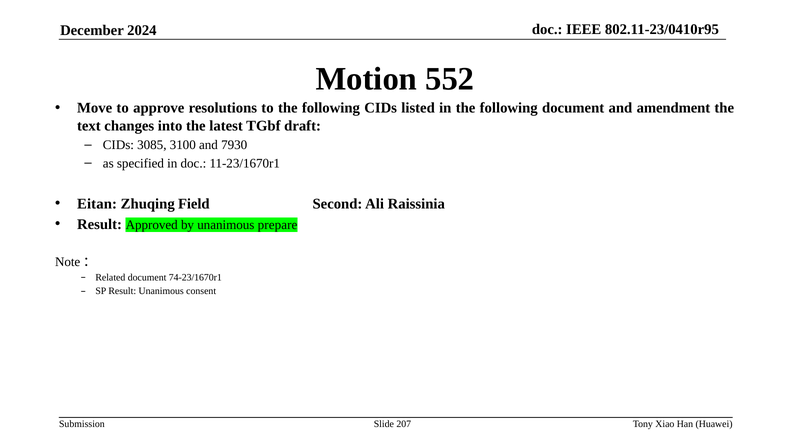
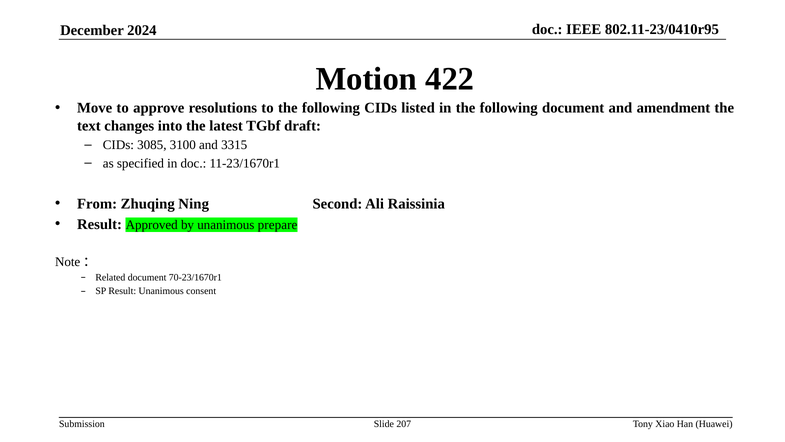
552: 552 -> 422 (450, 79)
7930: 7930 -> 3315 (234, 145)
Eitan: Eitan -> From (97, 204)
Field: Field -> Ning (194, 204)
74-23/1670r1: 74-23/1670r1 -> 70-23/1670r1 (195, 277)
